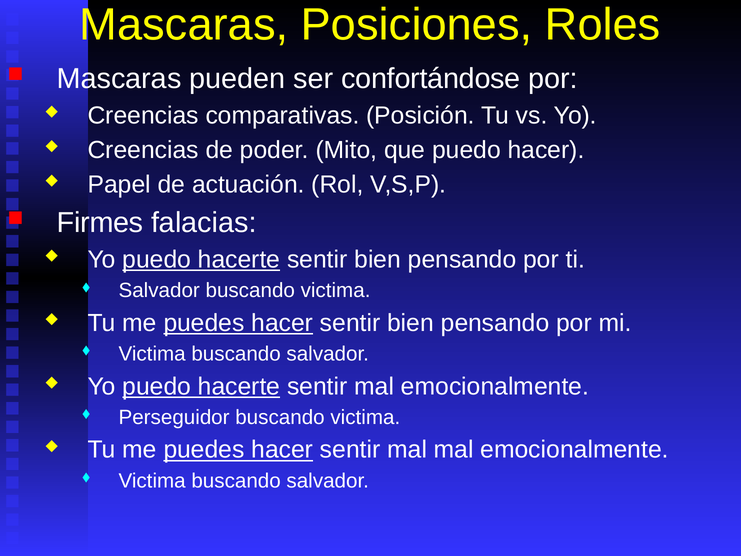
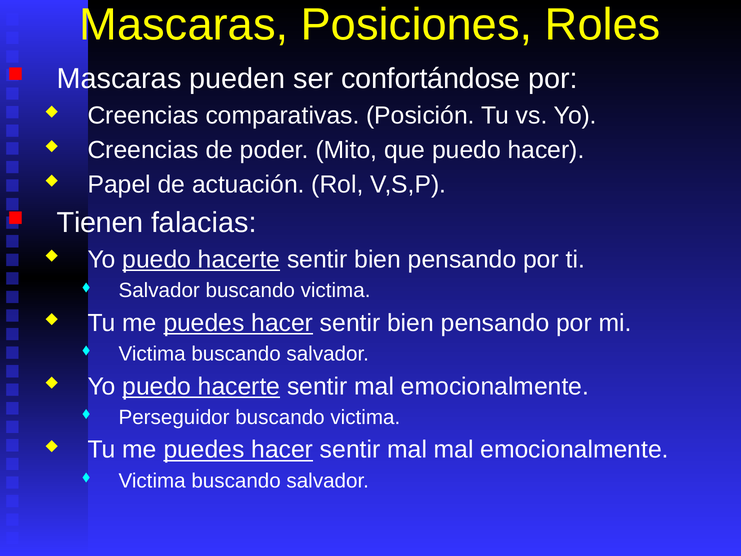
Firmes: Firmes -> Tienen (100, 223)
